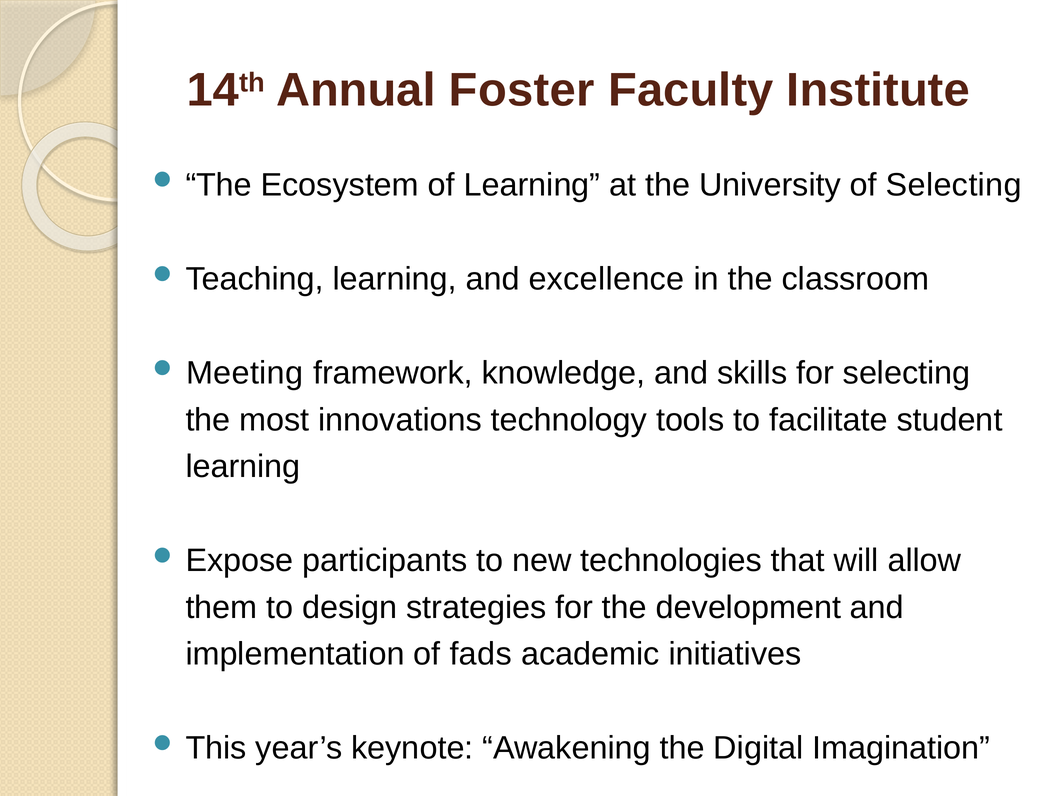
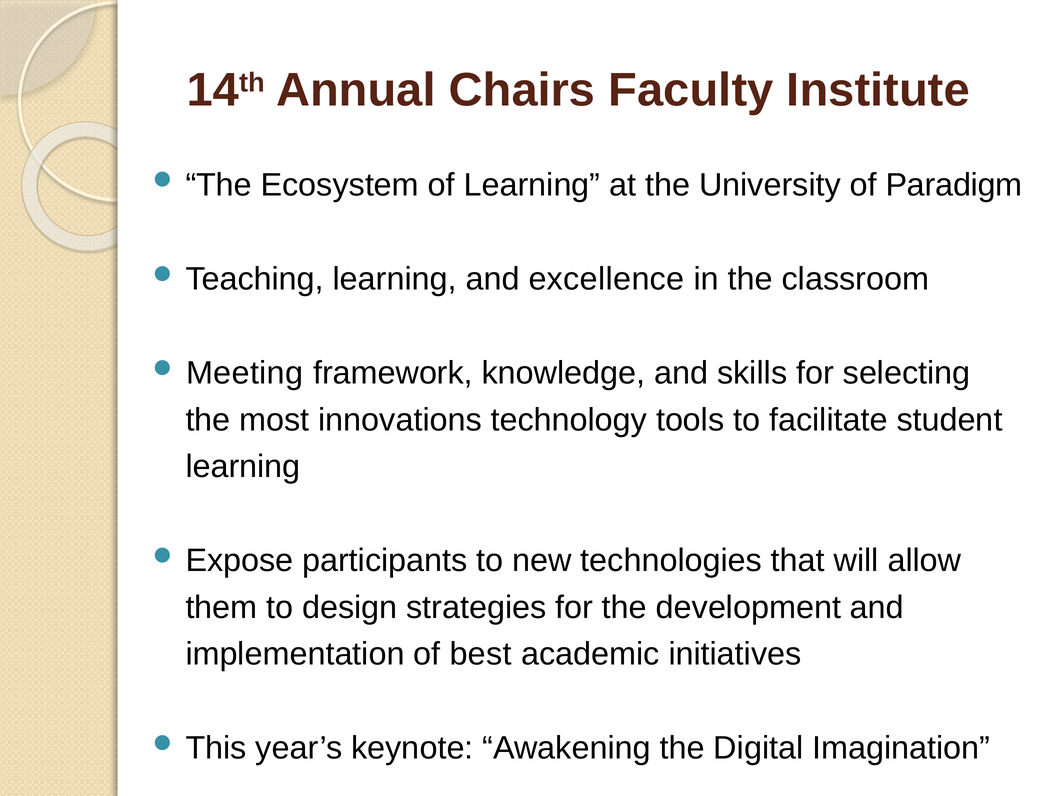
Foster: Foster -> Chairs (522, 90)
of Selecting: Selecting -> Paradigm (954, 185)
fads: fads -> best (481, 654)
